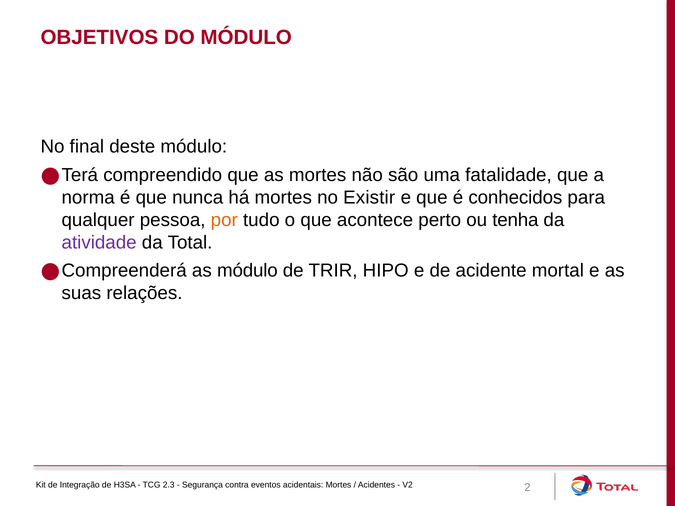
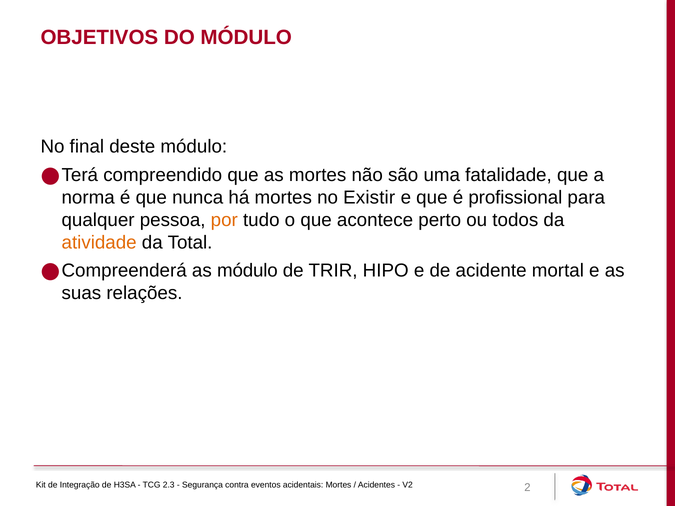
conhecidos: conhecidos -> profissional (515, 198)
tenha: tenha -> todos (515, 220)
atividade colour: purple -> orange (99, 243)
